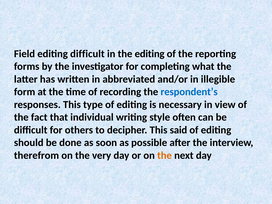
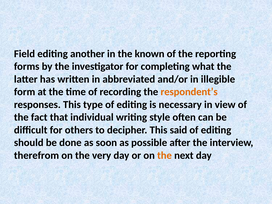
editing difficult: difficult -> another (87, 54)
the editing: editing -> known (150, 54)
respondent’s colour: blue -> orange (189, 92)
